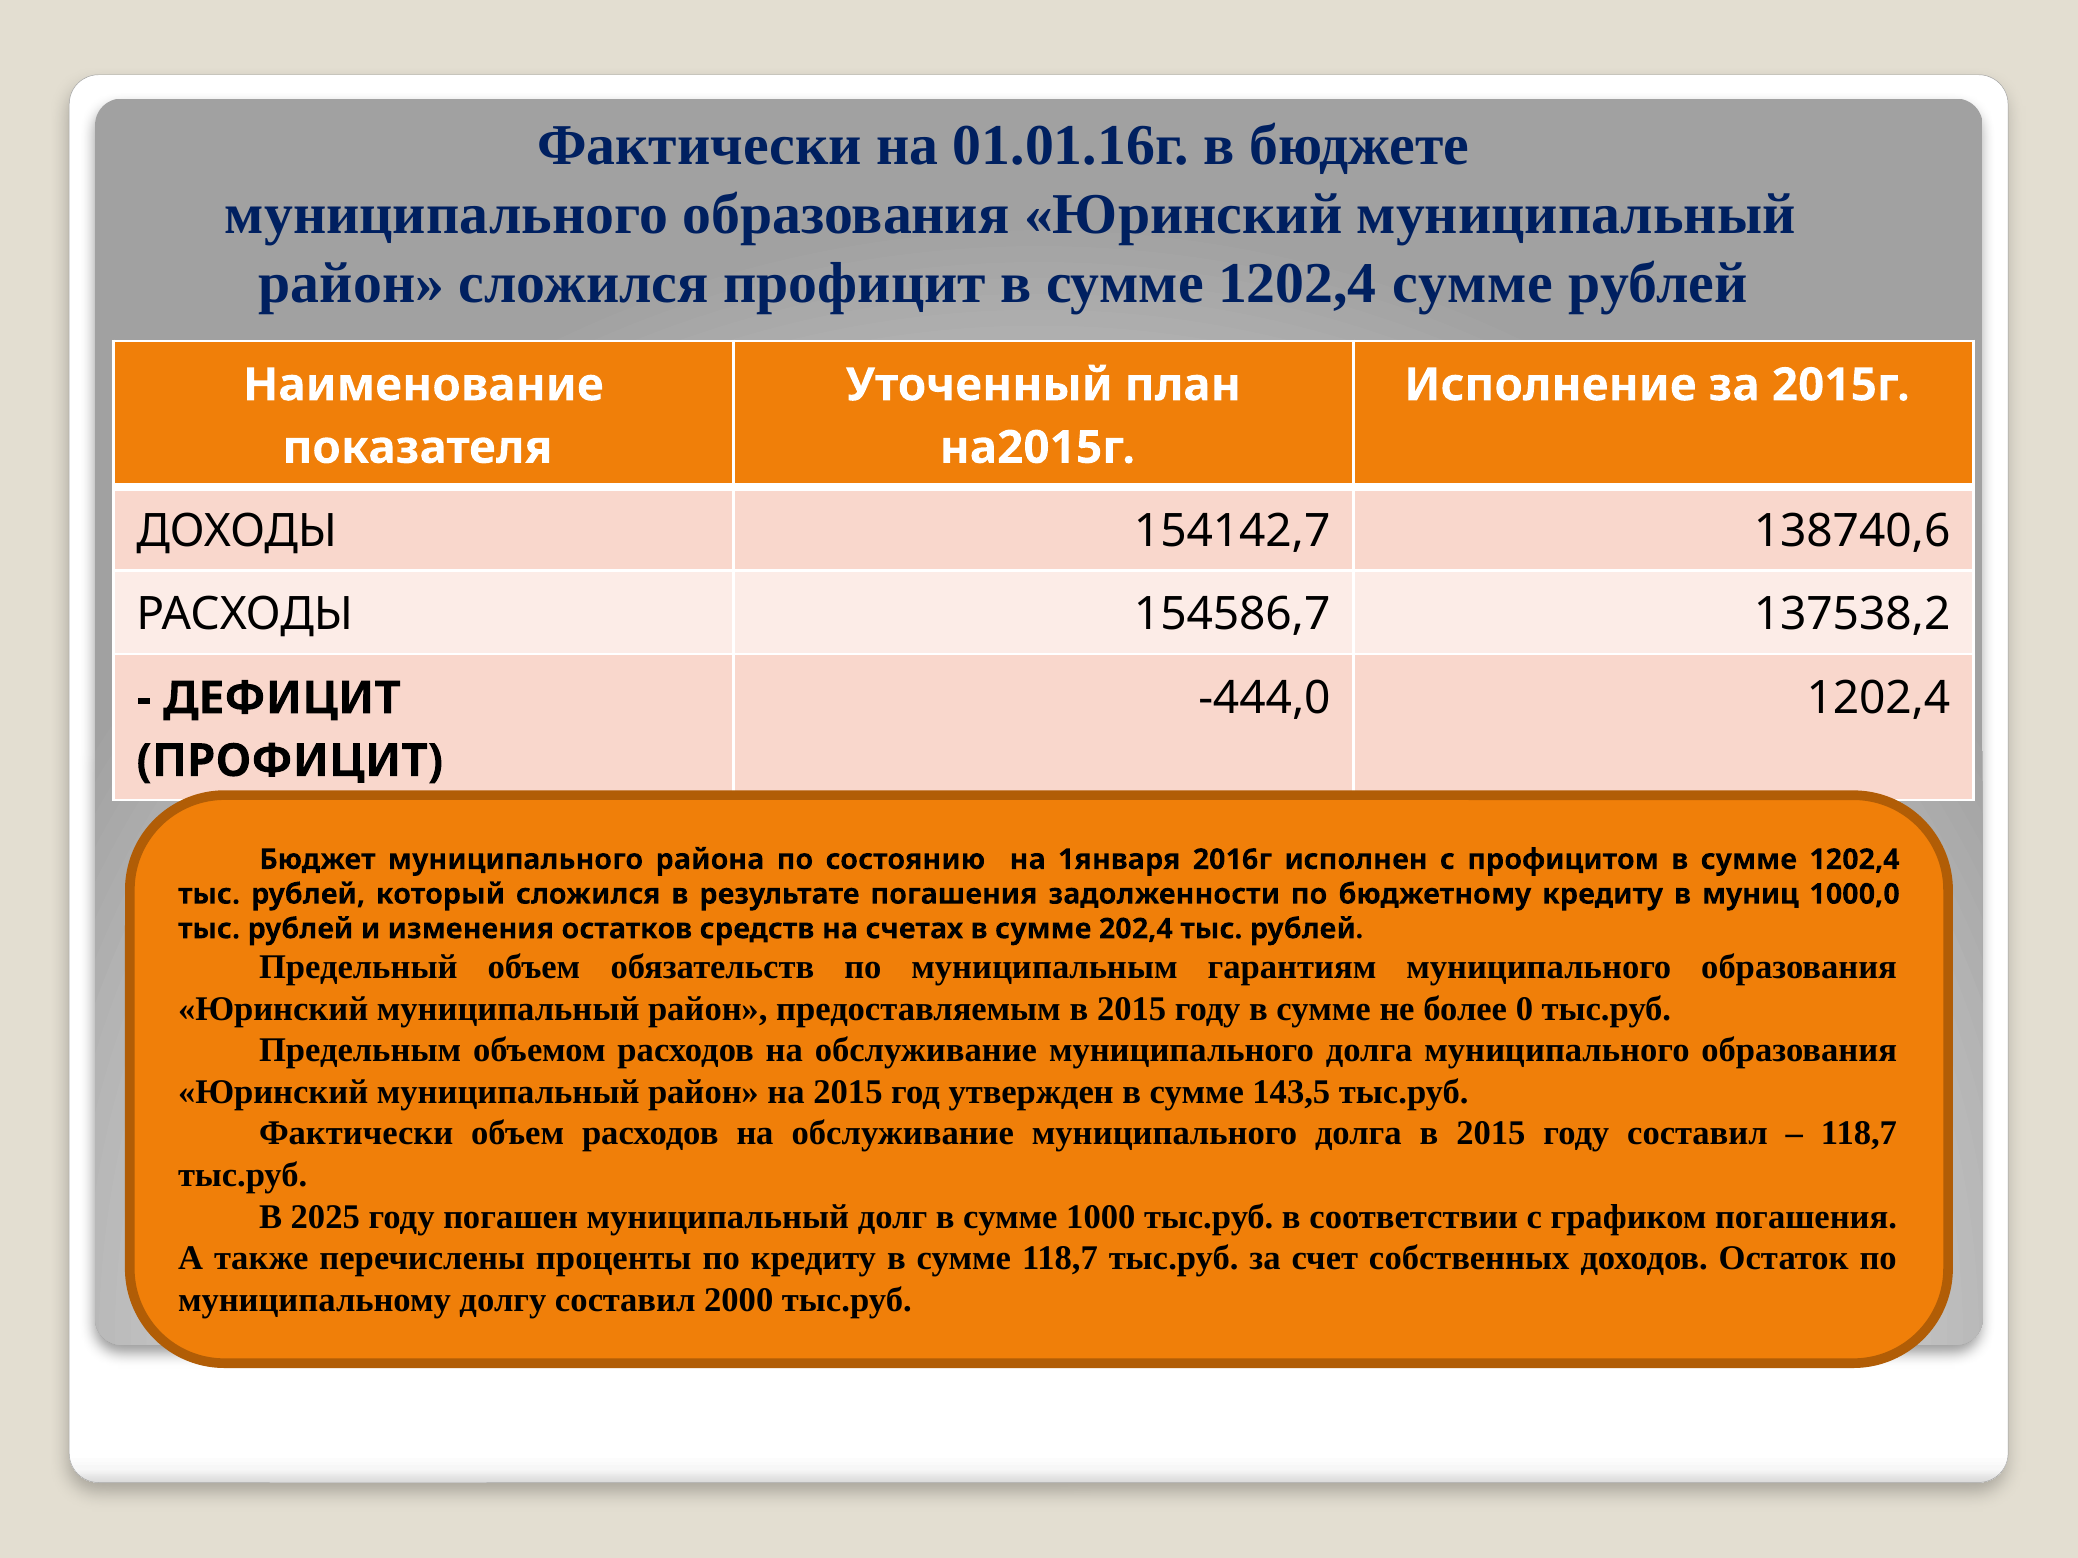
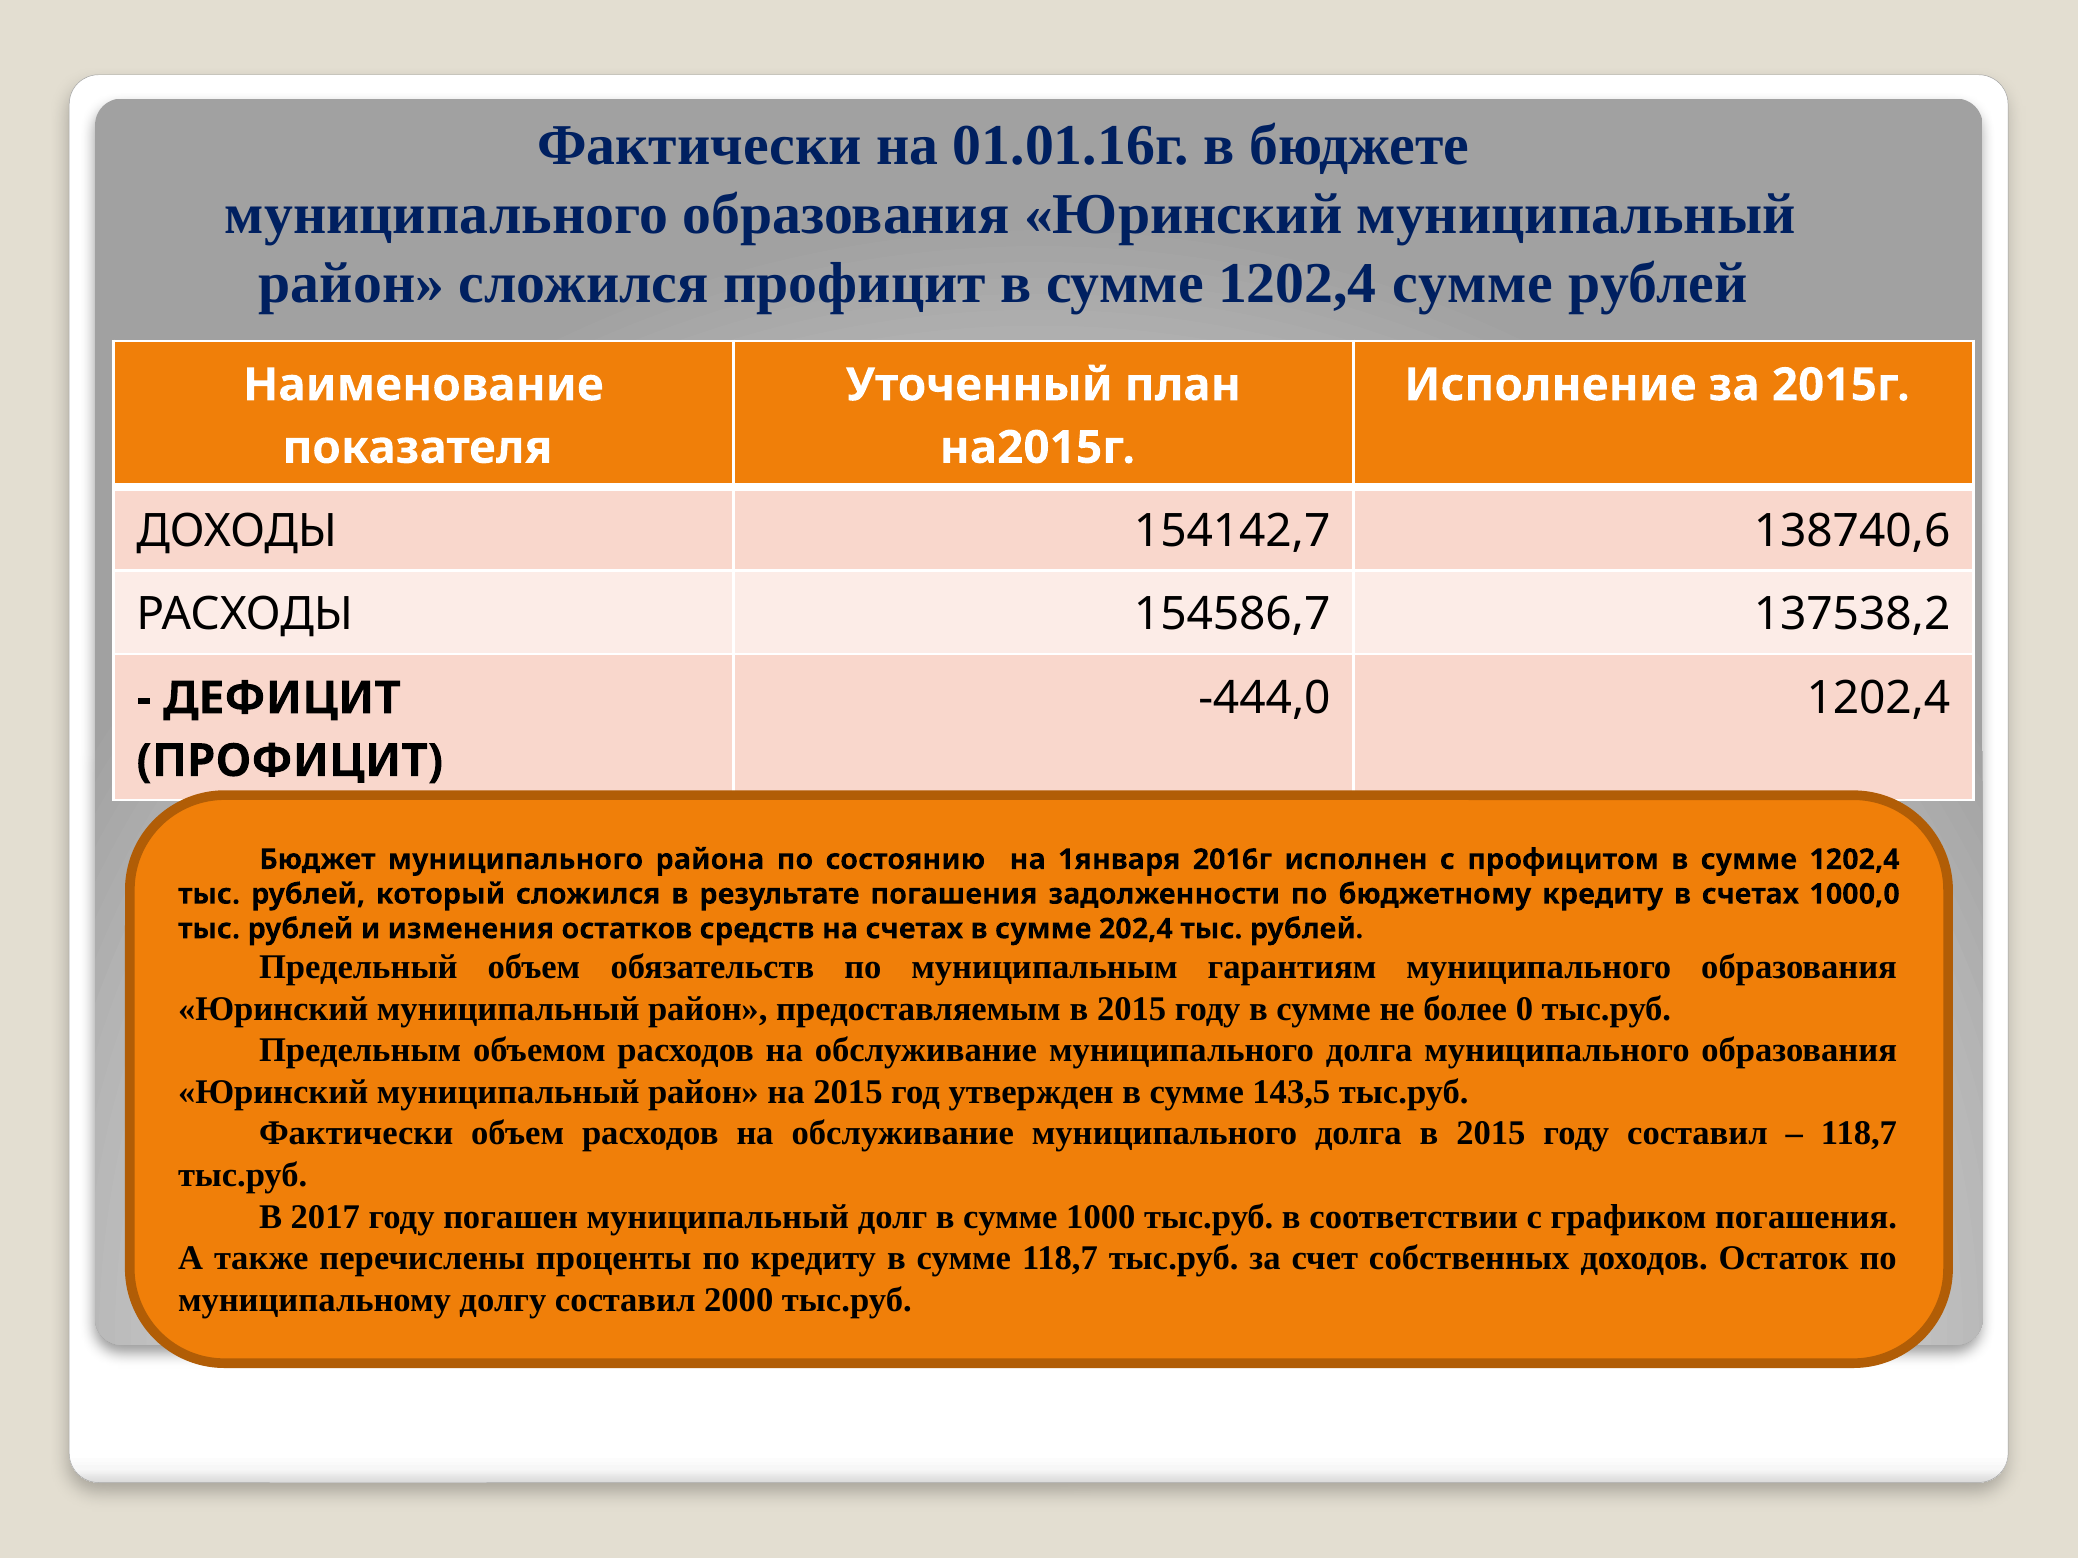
в муниц: муниц -> счетах (1750, 894)
2025: 2025 -> 2017 (325, 1217)
